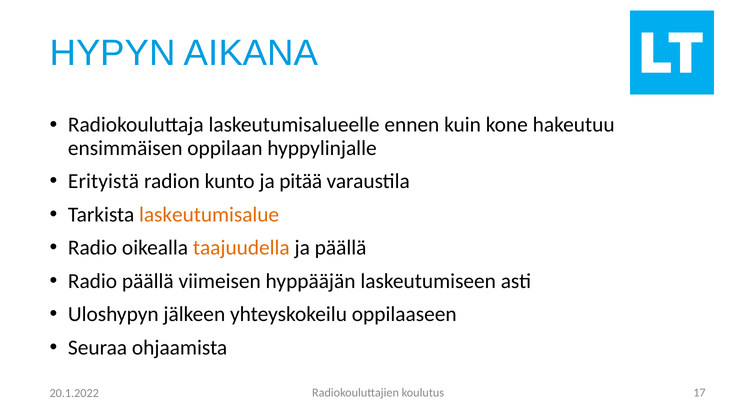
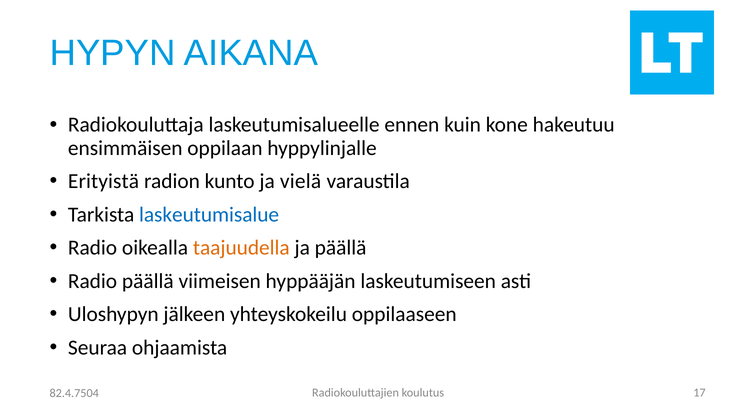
pitää: pitää -> vielä (301, 181)
laskeutumisalue colour: orange -> blue (209, 215)
20.1.2022: 20.1.2022 -> 82.4.7504 (74, 393)
